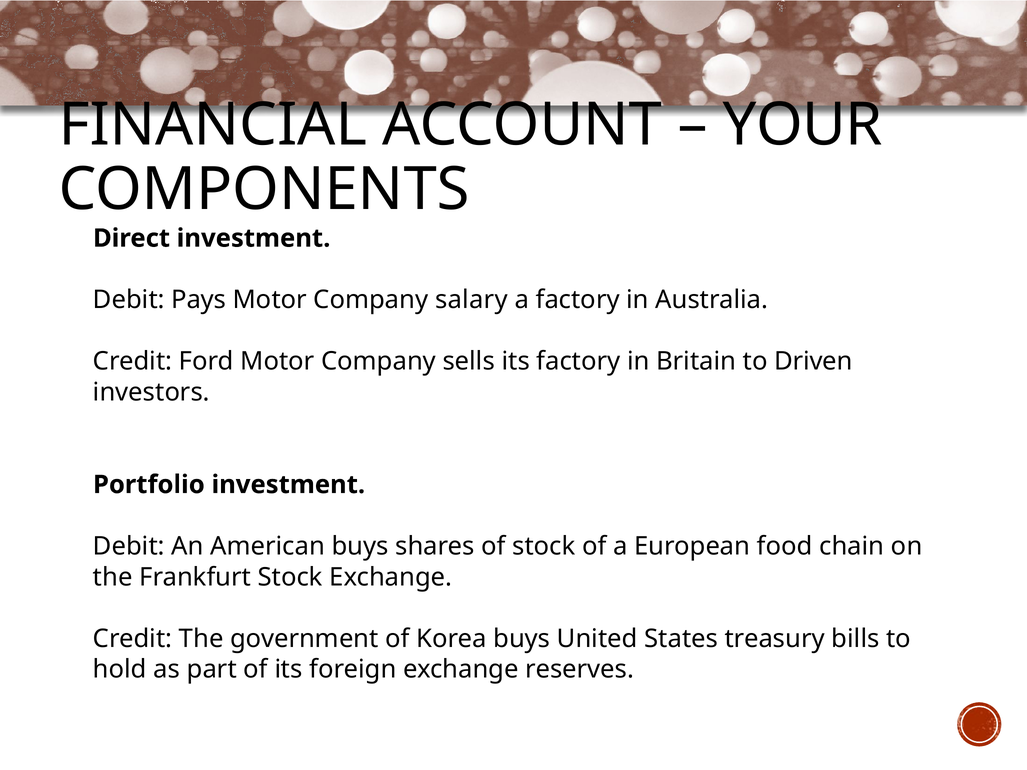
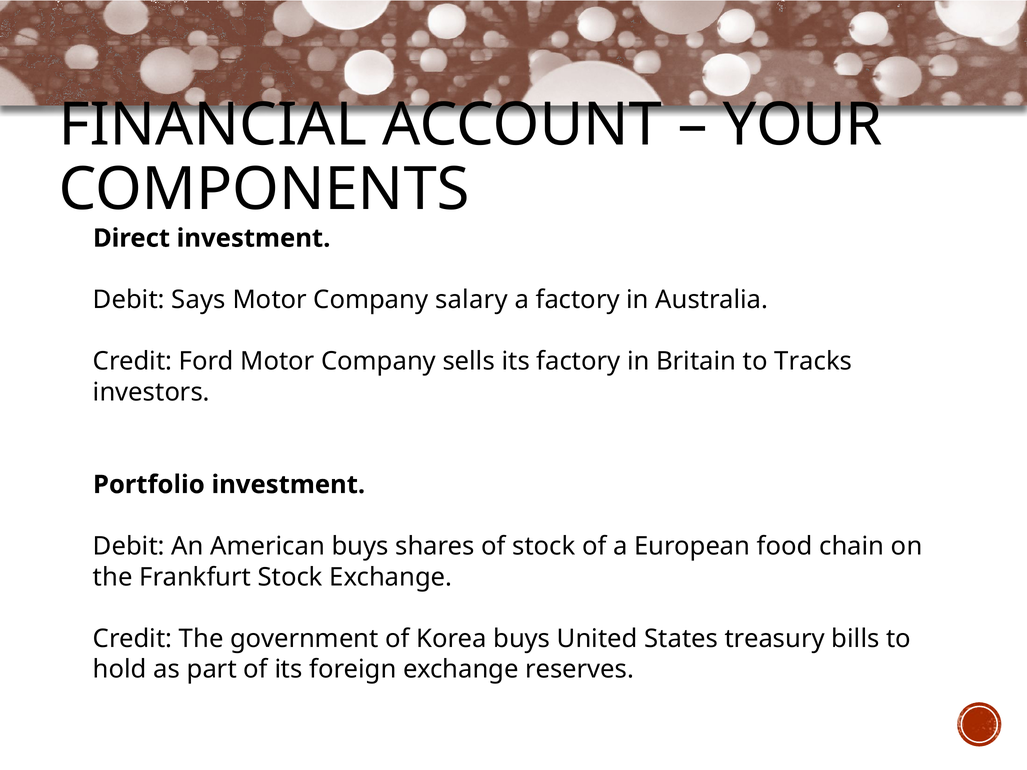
Pays: Pays -> Says (199, 300)
Driven: Driven -> Tracks (813, 362)
